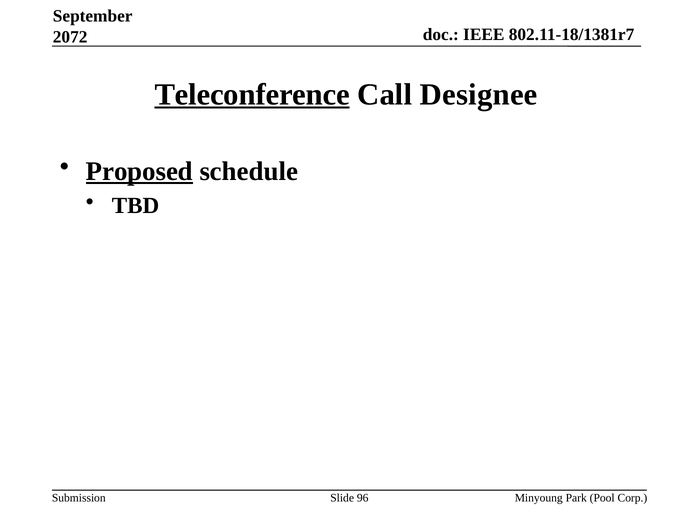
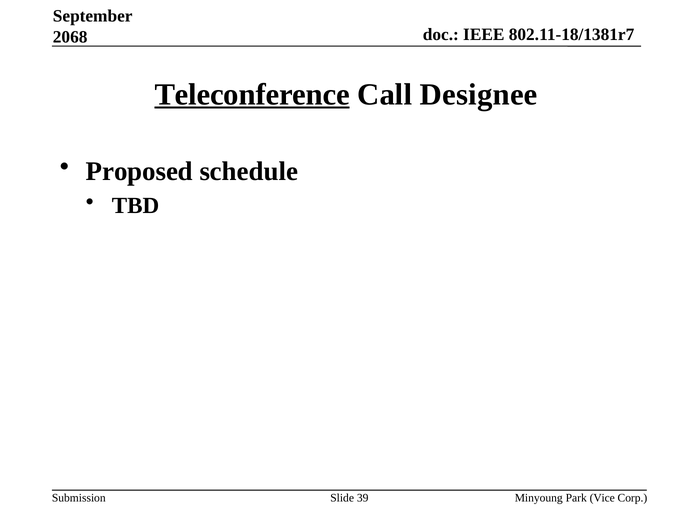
2072: 2072 -> 2068 (70, 37)
Proposed underline: present -> none (139, 172)
96: 96 -> 39 (363, 498)
Pool: Pool -> Vice (602, 498)
